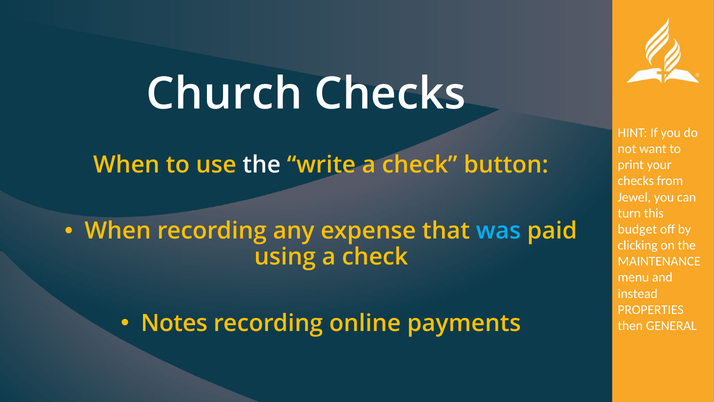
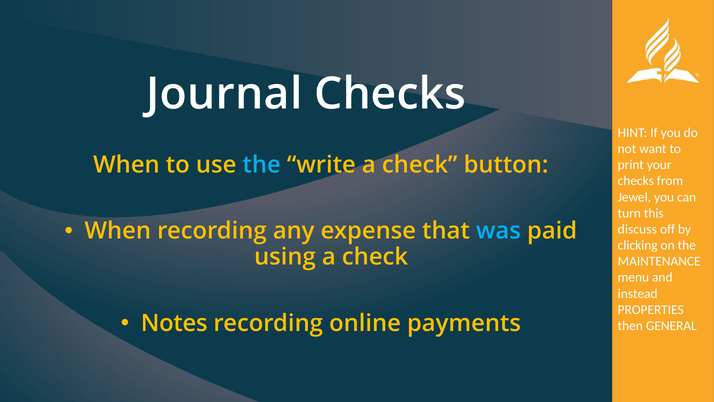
Church: Church -> Journal (224, 94)
the colour: white -> light blue (262, 165)
budget: budget -> discuss (637, 229)
